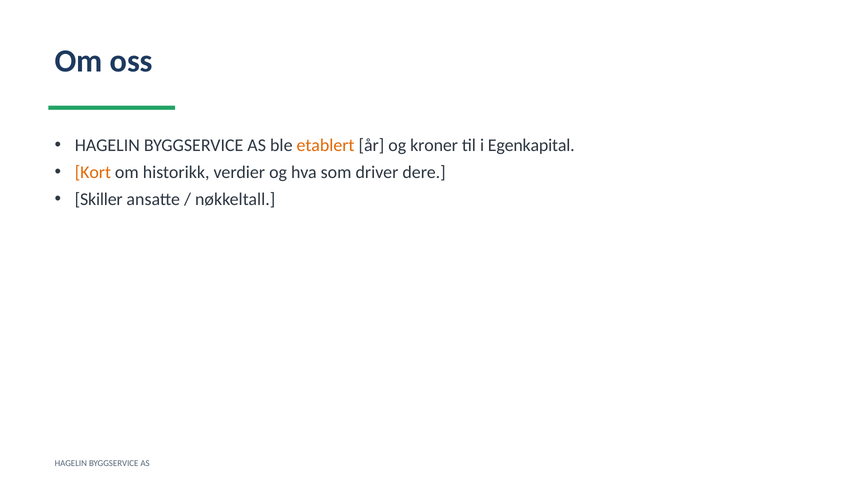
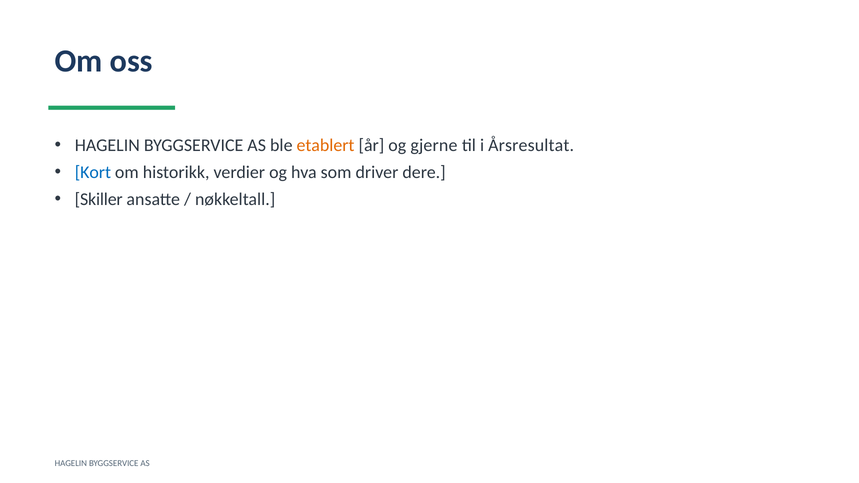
kroner: kroner -> gjerne (434, 145)
Egenkapital: Egenkapital -> Årsresultat (531, 145)
Kort colour: orange -> blue (93, 172)
